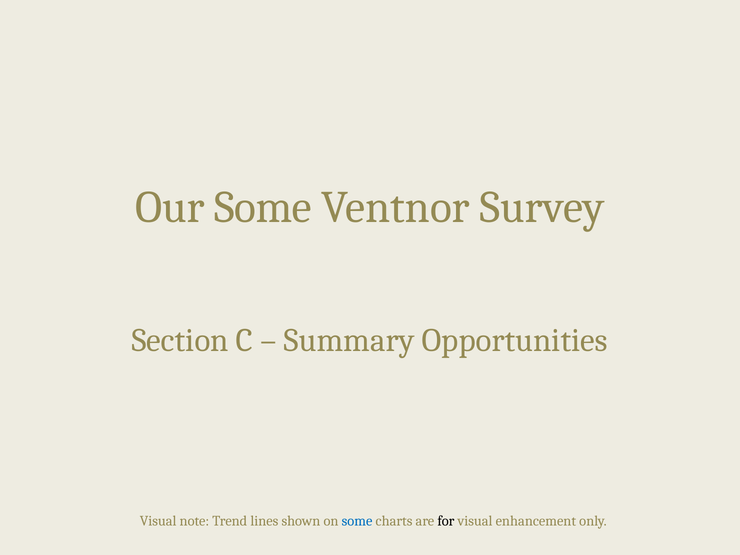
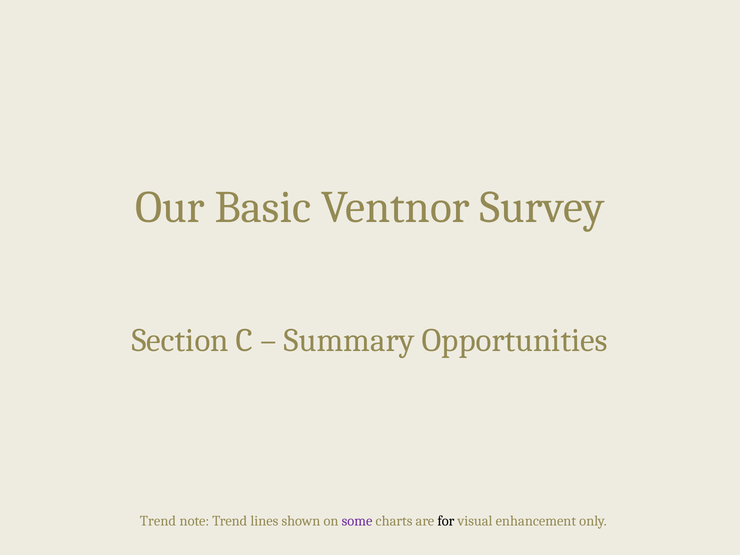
Our Some: Some -> Basic (263, 207)
Visual: Visual -> Trend (158, 521)
some colour: blue -> purple (357, 521)
